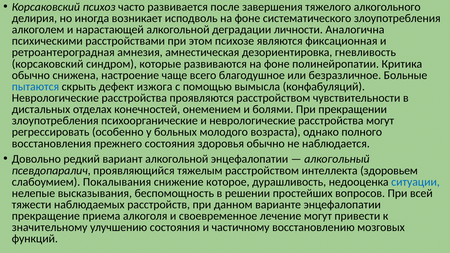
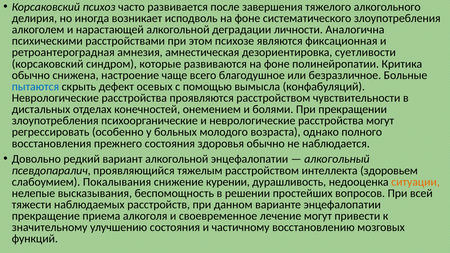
гневливость: гневливость -> суетливости (365, 52)
изжога: изжога -> осевых (155, 87)
которое: которое -> курении (228, 182)
ситуации colour: blue -> orange (416, 182)
